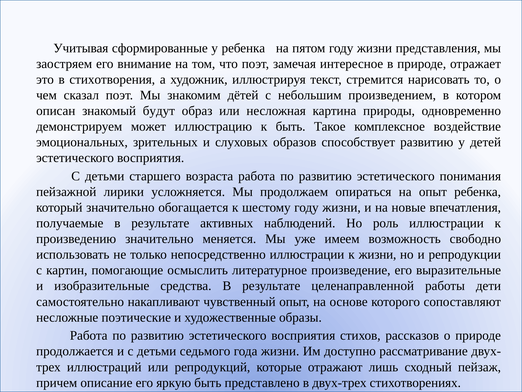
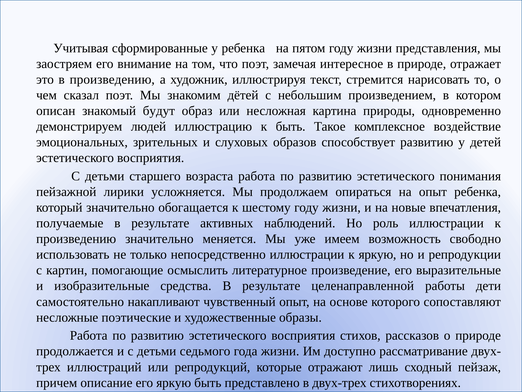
в стихотворения: стихотворения -> произведению (112, 79)
может: может -> людей (149, 126)
к жизни: жизни -> яркую (377, 254)
